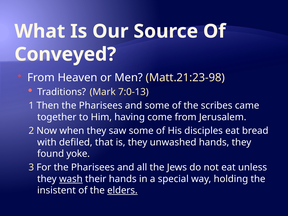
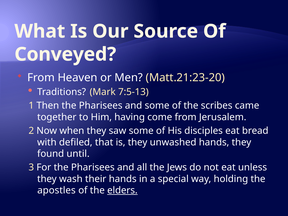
Matt.21:23-98: Matt.21:23-98 -> Matt.21:23-20 (185, 78)
7:0-13: 7:0-13 -> 7:5-13 (133, 92)
yoke: yoke -> until (78, 154)
wash underline: present -> none (71, 179)
insistent: insistent -> apostles (56, 190)
